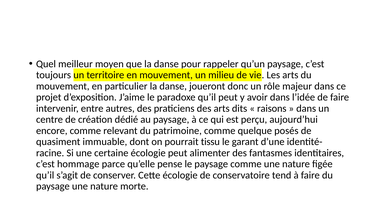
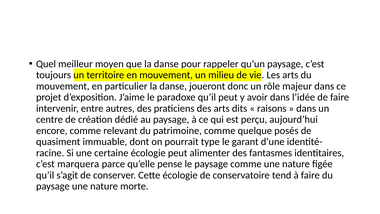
tissu: tissu -> type (210, 142)
hommage: hommage -> marquera (78, 164)
